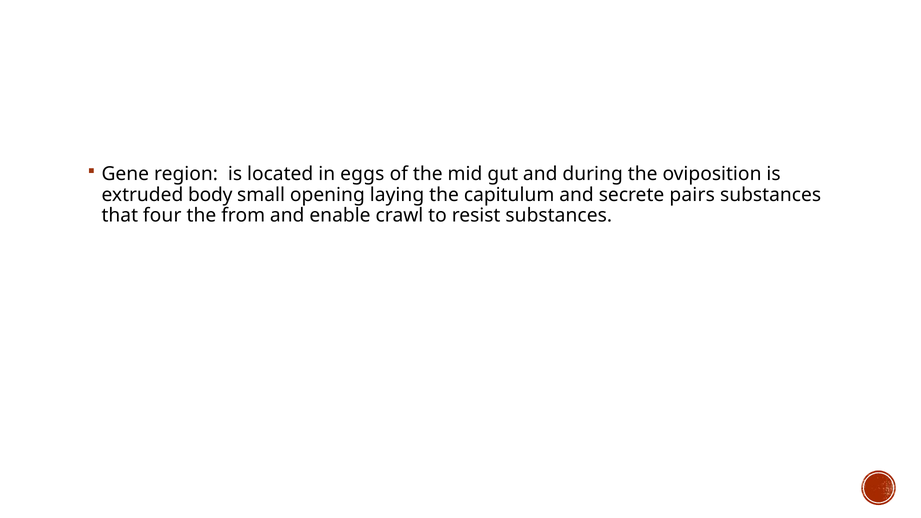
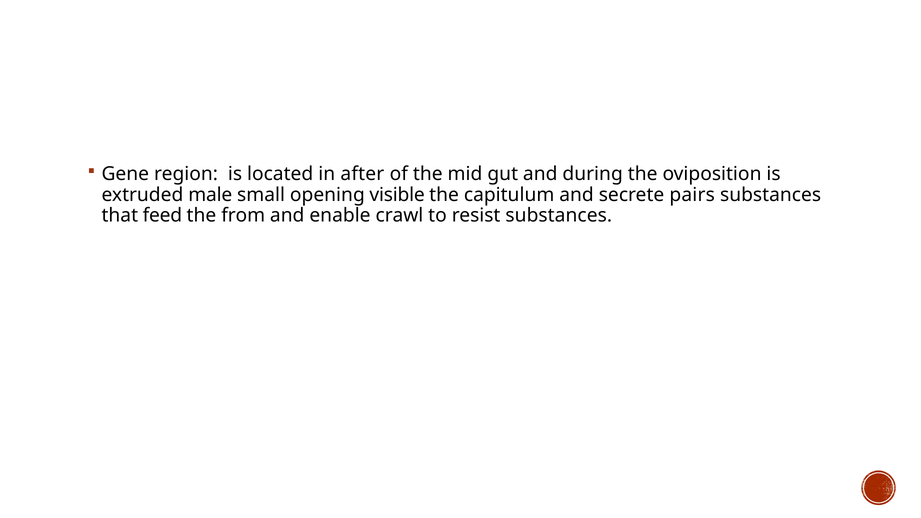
eggs: eggs -> after (362, 174)
body: body -> male (210, 195)
laying: laying -> visible (397, 195)
four: four -> feed (162, 215)
